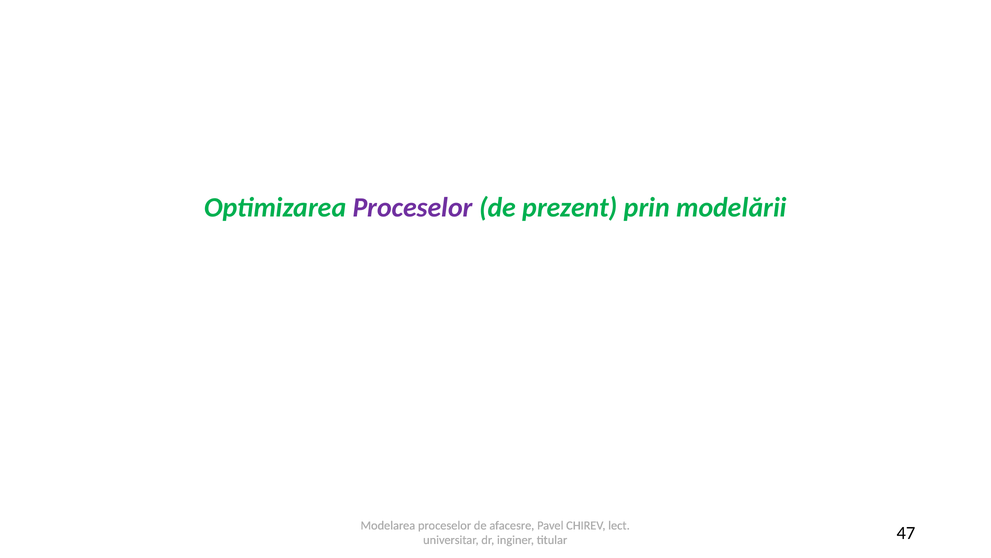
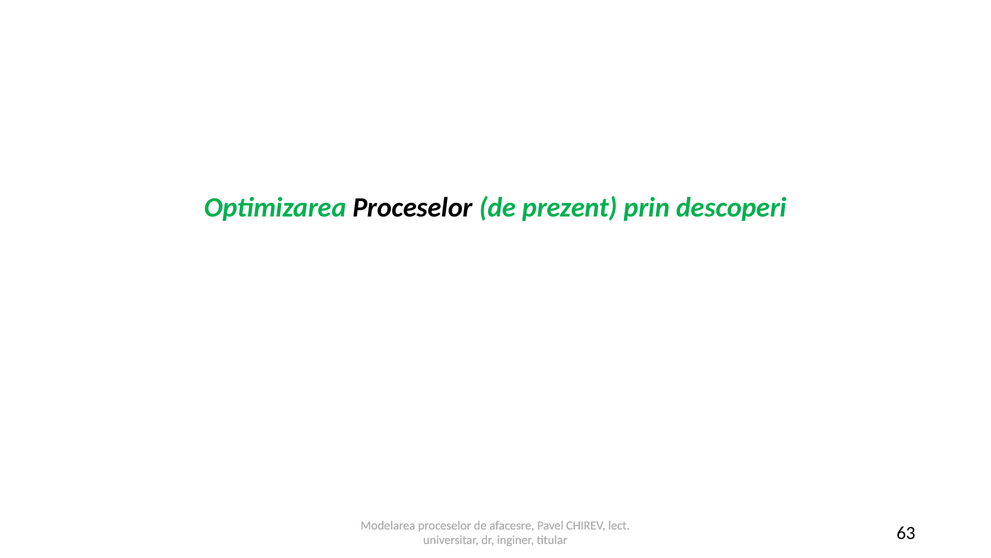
Proceselor colour: purple -> black (413, 208)
modelării: modelării -> descoperi (731, 208)
47: 47 -> 63 (906, 533)
